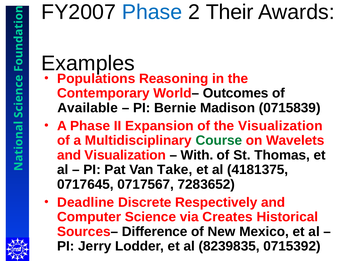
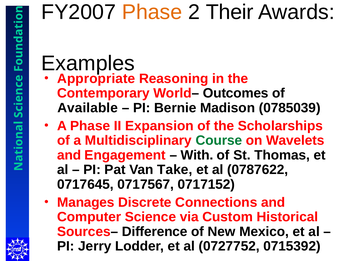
Phase colour: blue -> orange (152, 12)
Populations: Populations -> Appropriate (96, 79)
0715839: 0715839 -> 0785039 (290, 108)
the Visualization: Visualization -> Scholarships (280, 126)
and Visualization: Visualization -> Engagement (125, 156)
4181375: 4181375 -> 0787622 (258, 170)
7283652: 7283652 -> 0717152 (206, 185)
Deadline: Deadline -> Manages (86, 203)
Respectively: Respectively -> Connections (216, 203)
Creates: Creates -> Custom (228, 218)
8239835: 8239835 -> 0727752 (229, 247)
